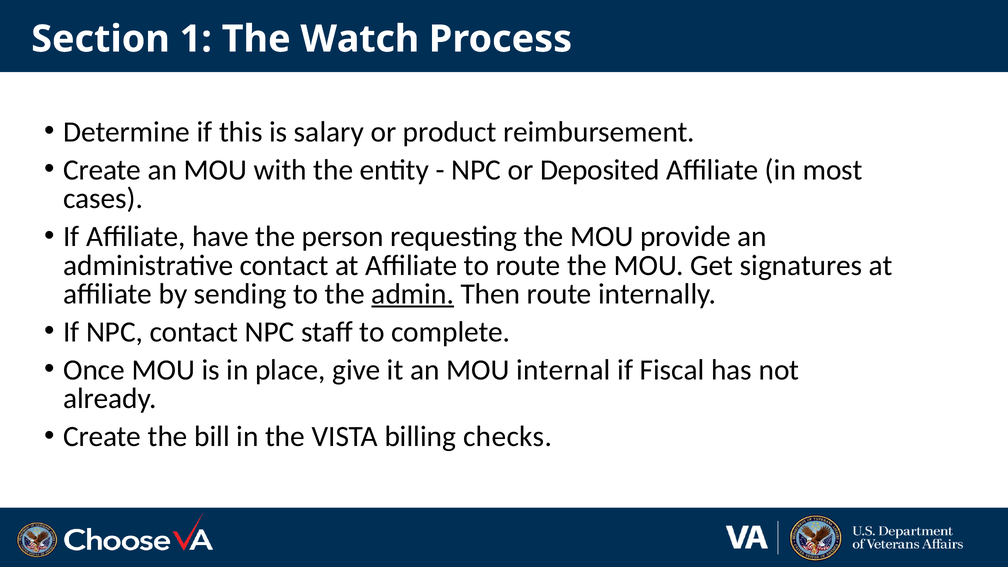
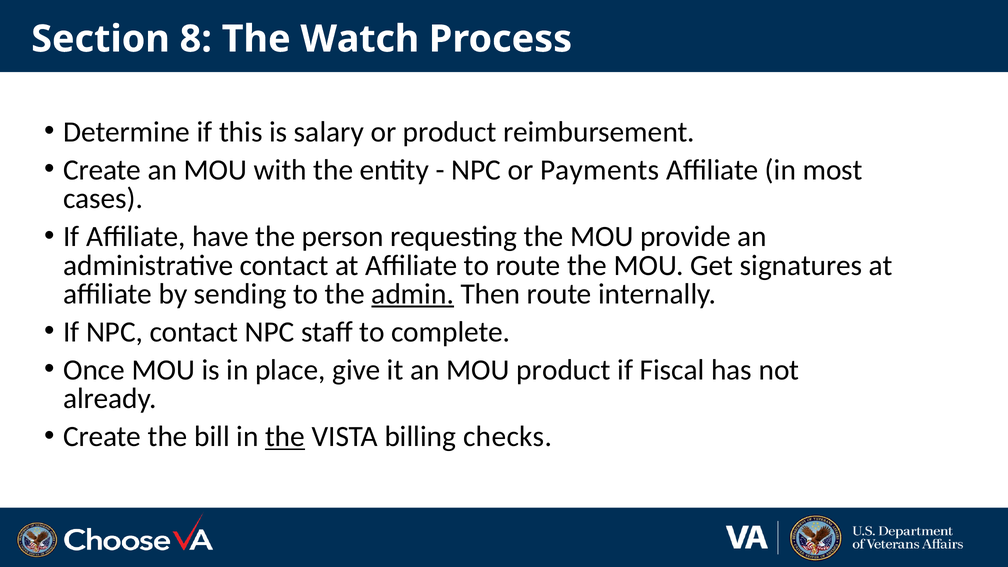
1: 1 -> 8 (196, 39)
Deposited: Deposited -> Payments (600, 170)
MOU internal: internal -> product (564, 370)
the underline: none -> present (285, 437)
